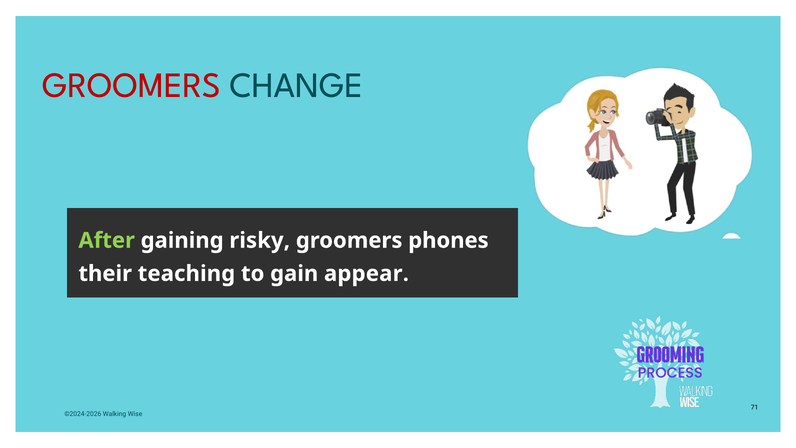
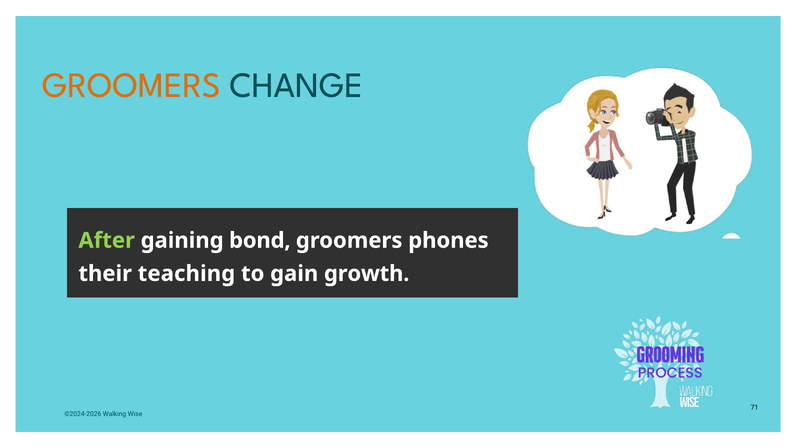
GROOMERS colour: red -> orange (131, 85)
risky: risky -> bond (260, 240)
appear: appear -> growth (367, 273)
